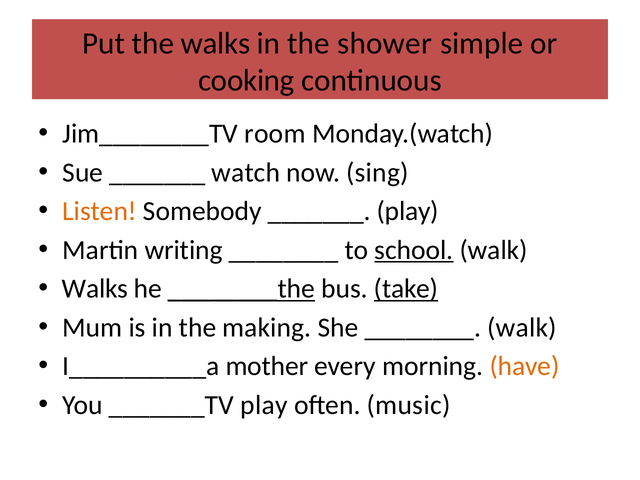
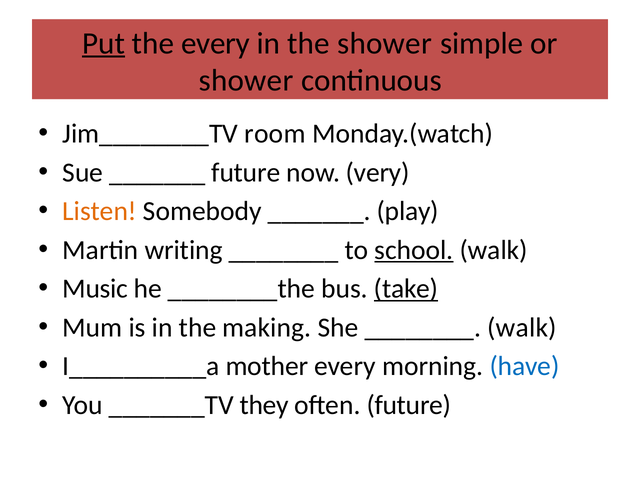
Put underline: none -> present (104, 43)
the walks: walks -> every (216, 43)
cooking: cooking -> shower (246, 81)
watch: watch -> future (246, 172)
sing: sing -> very (378, 172)
Walks: Walks -> Music (95, 289)
________the underline: present -> none (241, 289)
have colour: orange -> blue (524, 366)
_______TV play: play -> they (264, 405)
often music: music -> future (409, 405)
